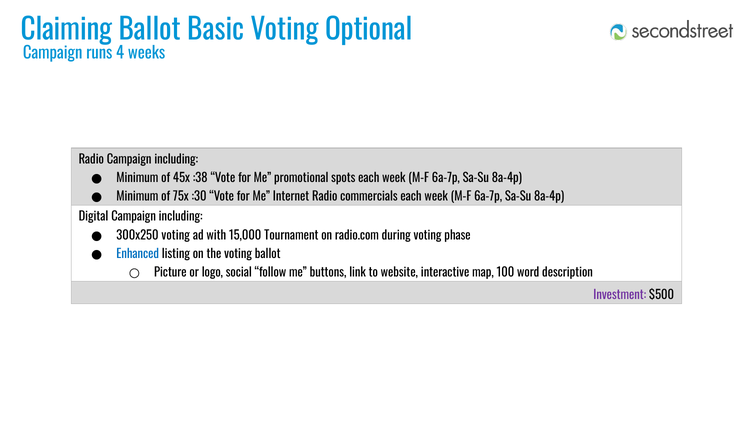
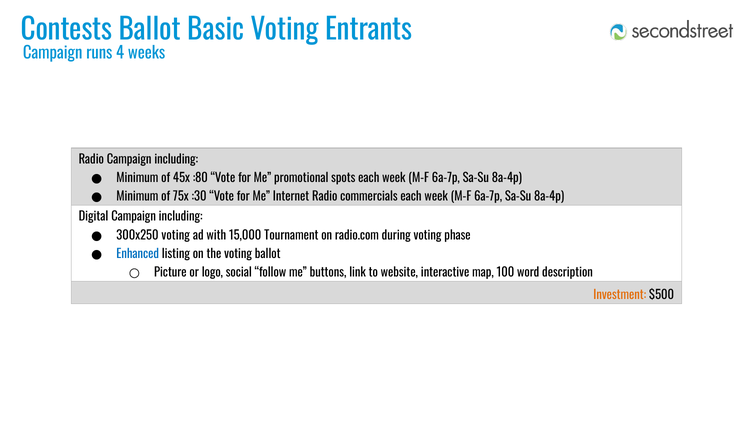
Claiming: Claiming -> Contests (66, 30)
Optional: Optional -> Entrants (369, 30)
:38: :38 -> :80 (200, 178)
Investment colour: purple -> orange (620, 295)
